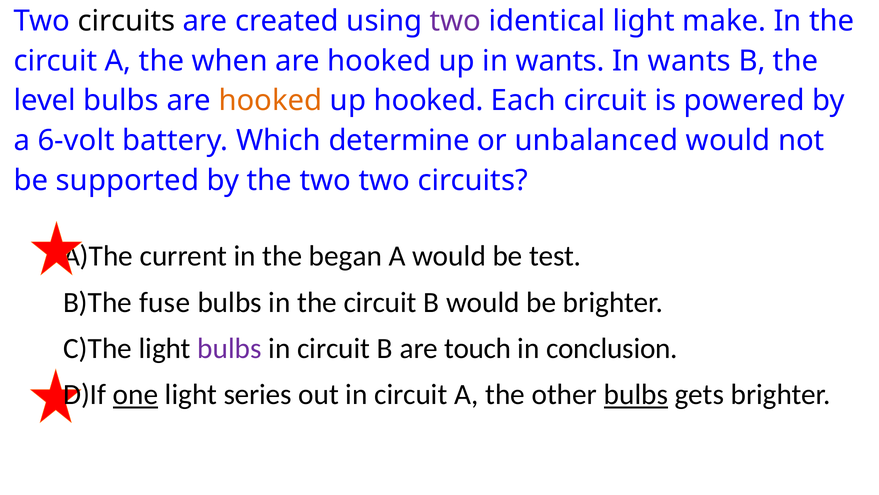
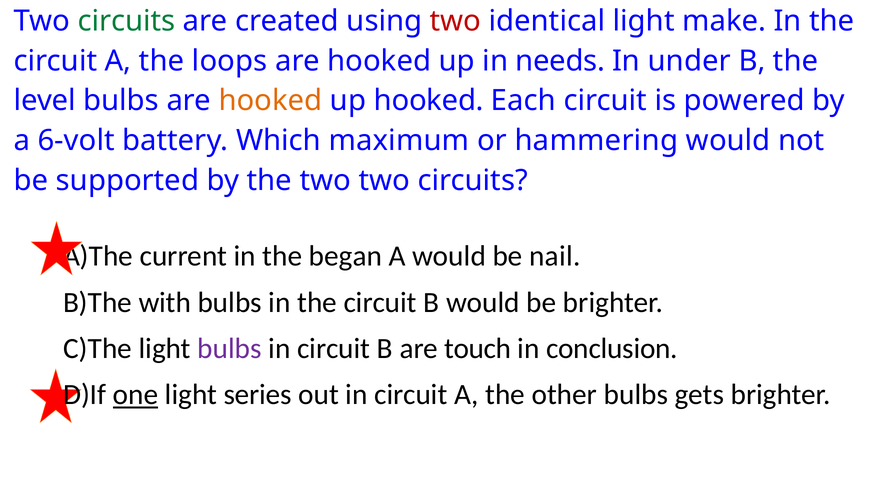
circuits colour: black -> green (127, 21)
two colour: purple -> red (456, 21)
when: when -> loops (230, 61)
up in wants: wants -> needs (560, 61)
wants: wants -> under (689, 61)
determine: determine -> maximum (399, 141)
unbalanced: unbalanced -> hammering (596, 141)
test: test -> nail (555, 256)
fuse: fuse -> with (165, 302)
bulbs underline: present -> none (636, 394)
